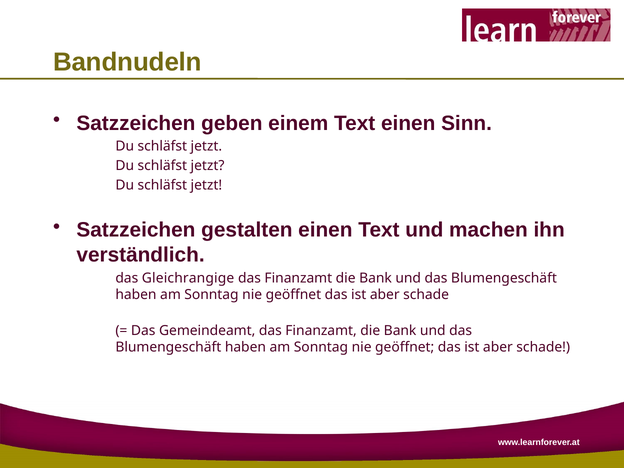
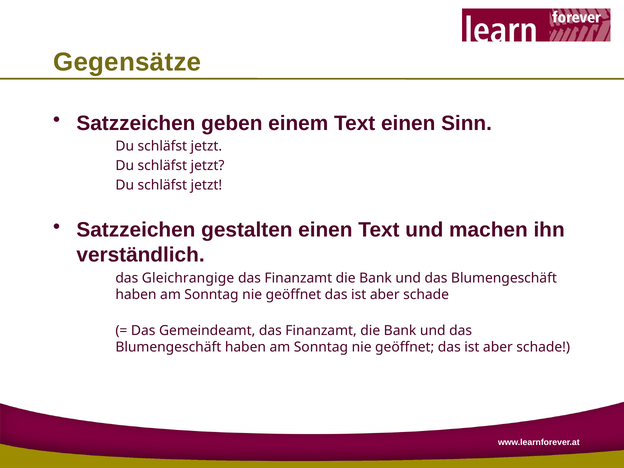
Bandnudeln: Bandnudeln -> Gegensätze (127, 62)
